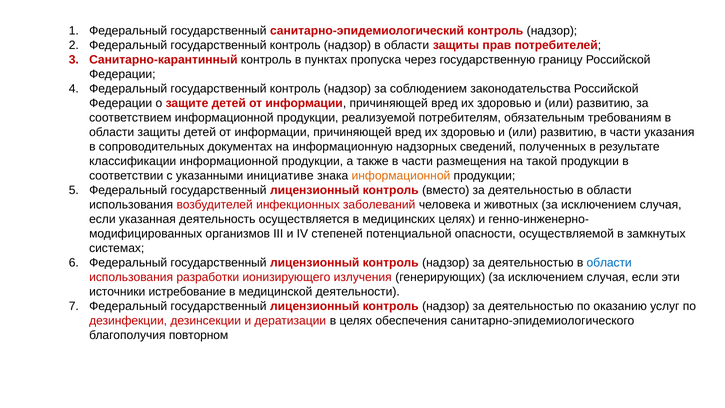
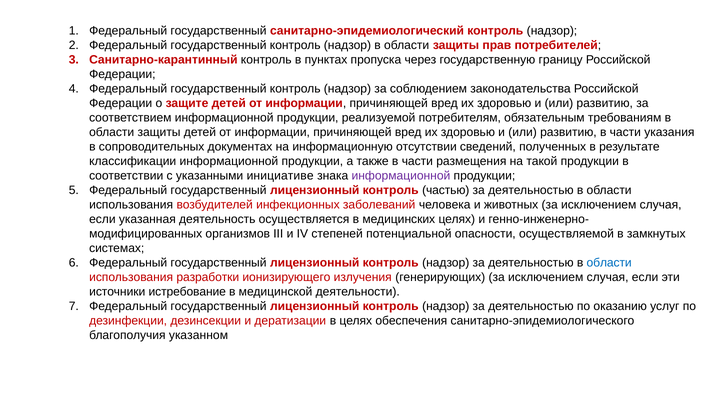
надзорных: надзорных -> отсутствии (426, 147)
информационной colour: orange -> purple (401, 176)
вместо: вместо -> частью (446, 190)
повторном: повторном -> указанном (198, 335)
